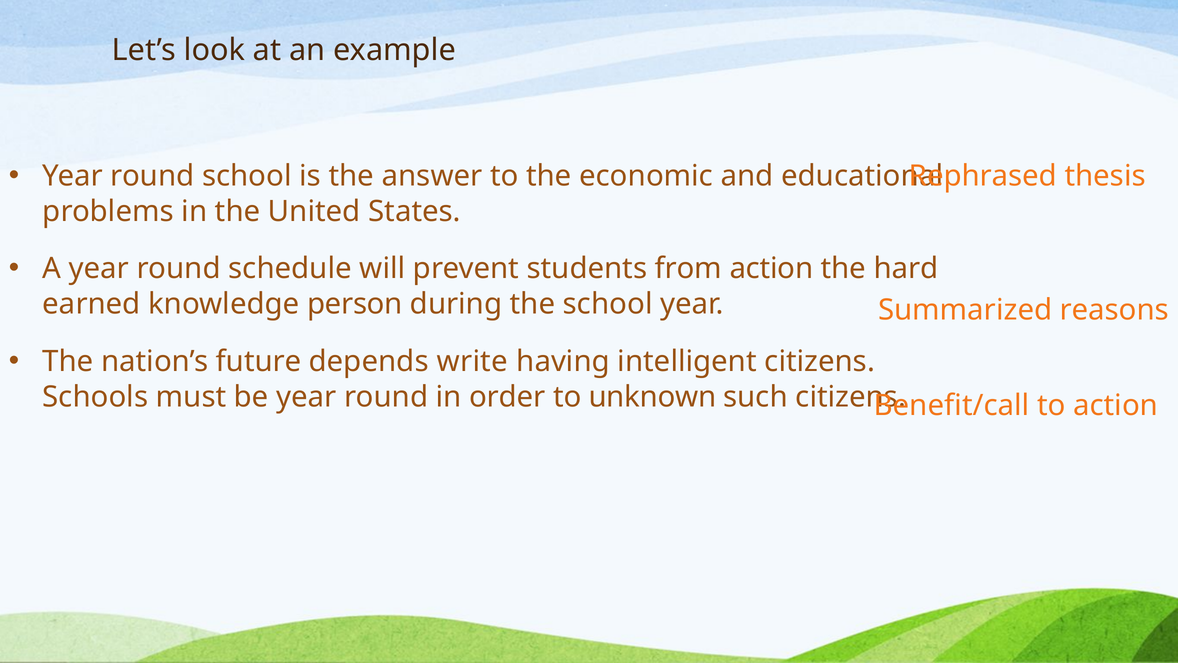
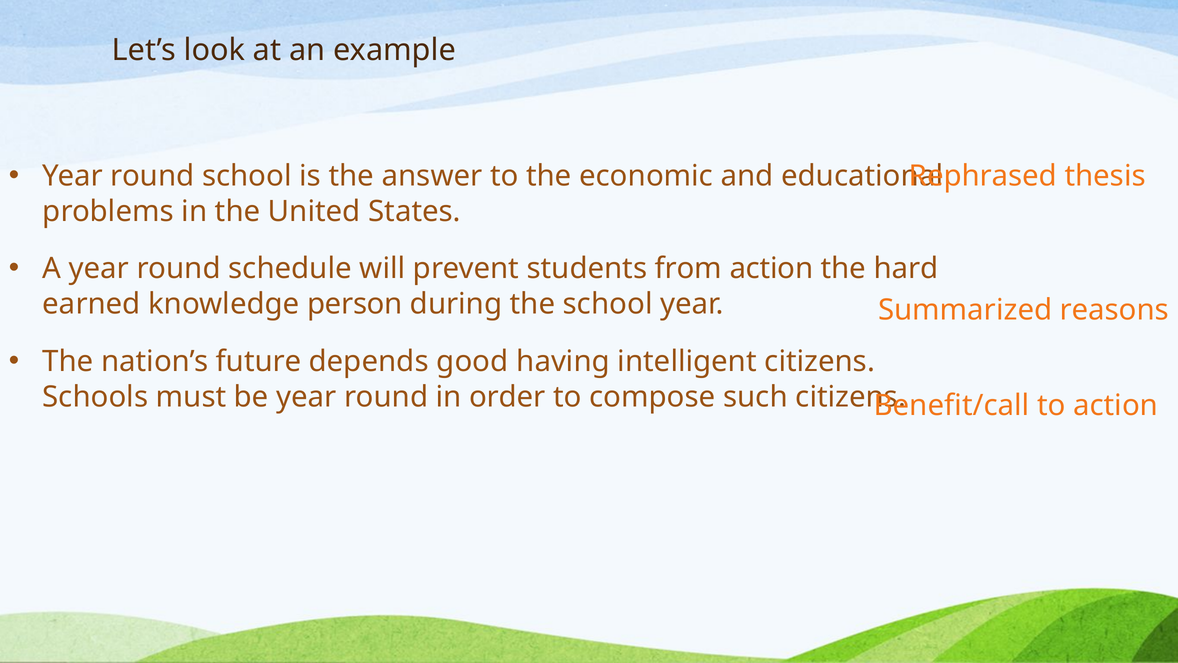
write: write -> good (472, 361)
unknown: unknown -> compose (652, 397)
